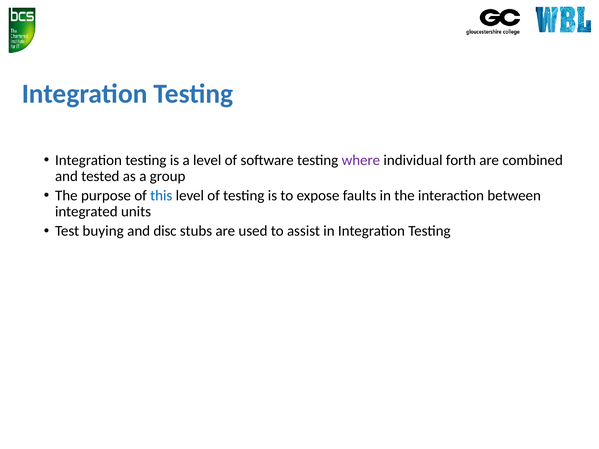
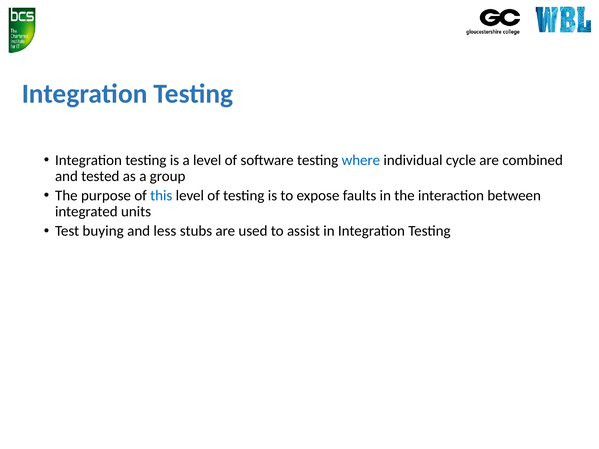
where colour: purple -> blue (361, 160)
forth: forth -> cycle (461, 160)
disc: disc -> less (165, 231)
